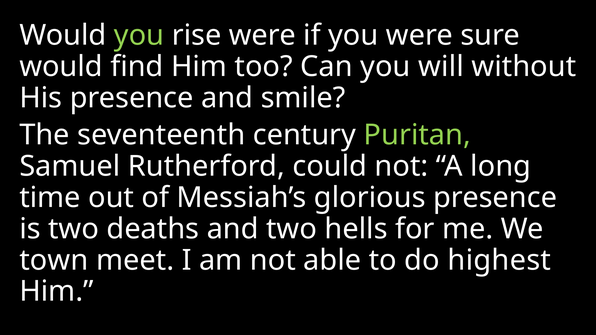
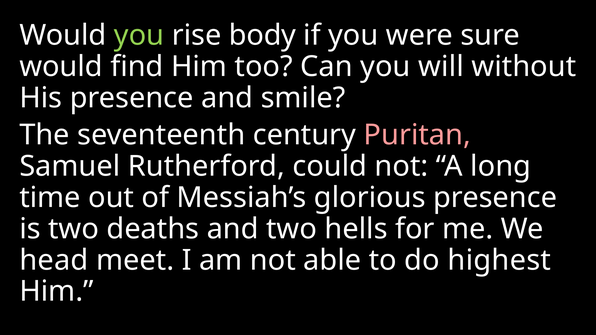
rise were: were -> body (262, 35)
Puritan colour: light green -> pink (417, 135)
town: town -> head (54, 260)
